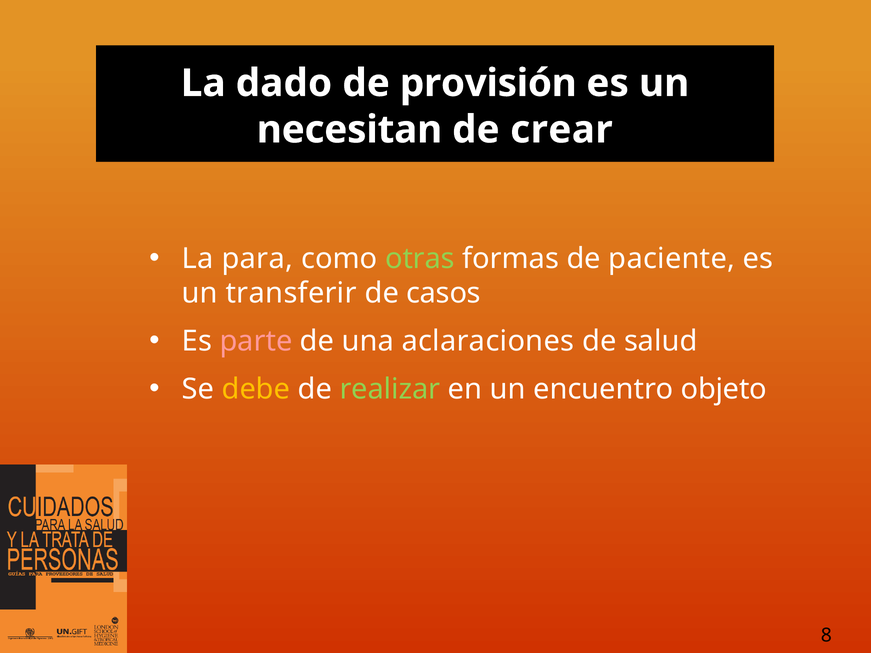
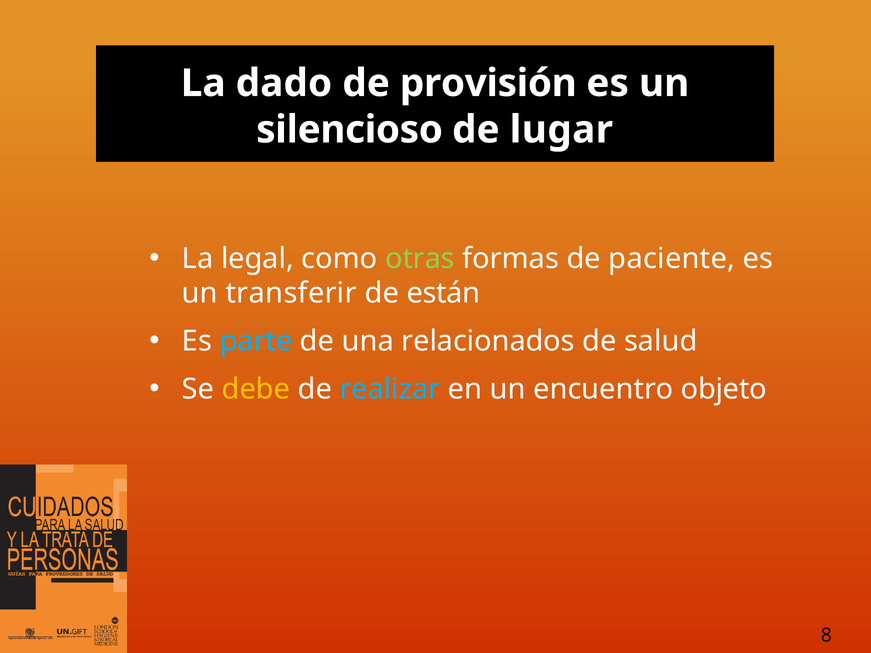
necesitan: necesitan -> silencioso (350, 130)
crear: crear -> lugar (561, 130)
para: para -> legal (257, 259)
casos: casos -> están (444, 294)
parte colour: pink -> light blue (256, 341)
aclaraciones: aclaraciones -> relacionados (488, 341)
realizar colour: light green -> light blue (390, 389)
